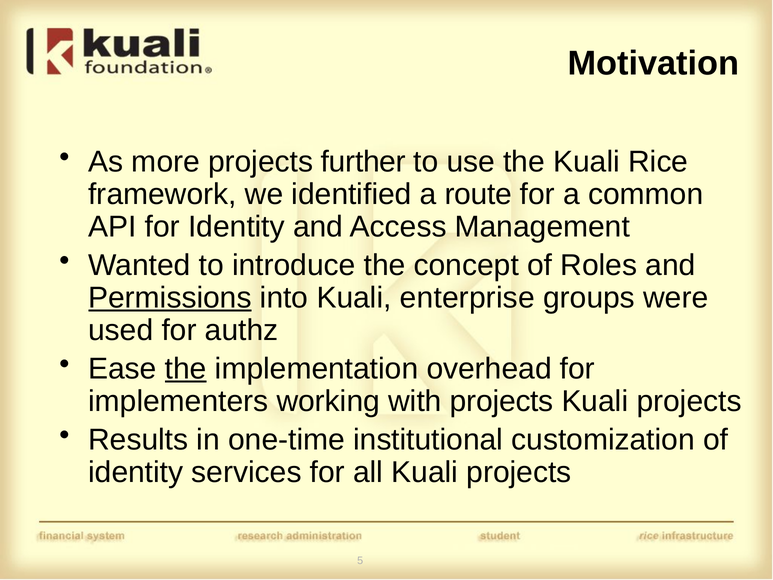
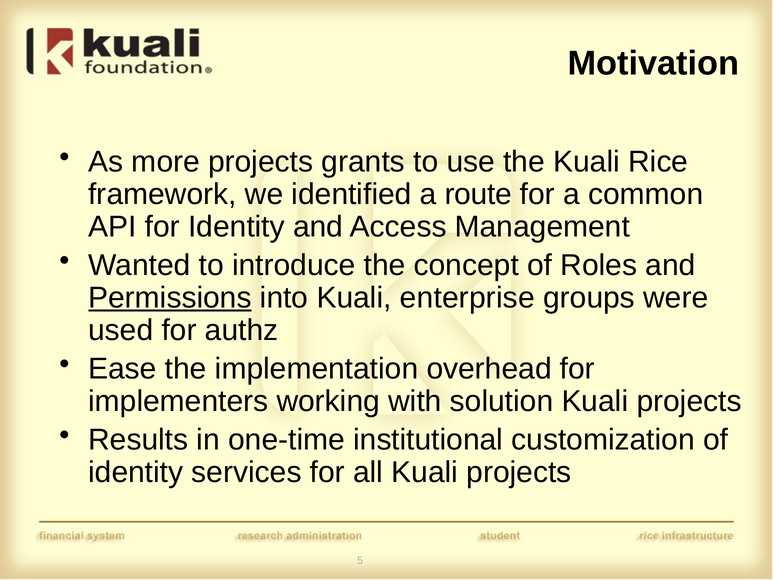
further: further -> grants (363, 162)
the underline: present -> none (186, 369)
with projects: projects -> solution (502, 401)
